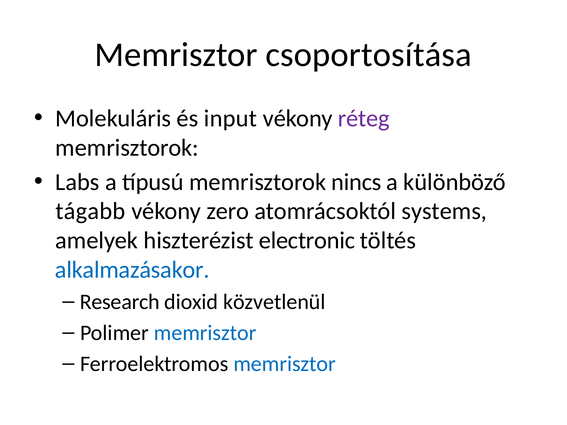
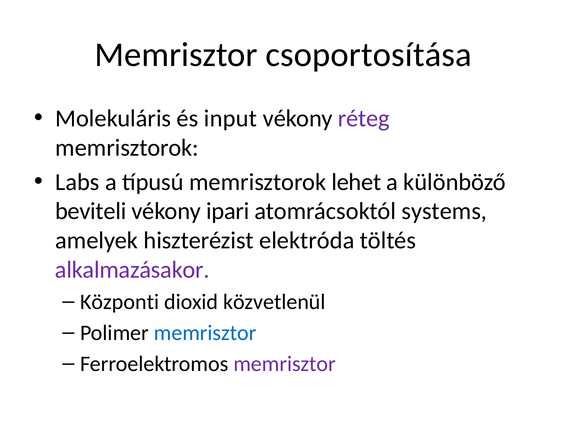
nincs: nincs -> lehet (356, 182)
tágabb: tágabb -> beviteli (91, 211)
zero: zero -> ipari (228, 211)
electronic: electronic -> elektróda (307, 241)
alkalmazásakor colour: blue -> purple (132, 270)
Research: Research -> Központi (120, 302)
memrisztor colour: blue -> purple (285, 364)
